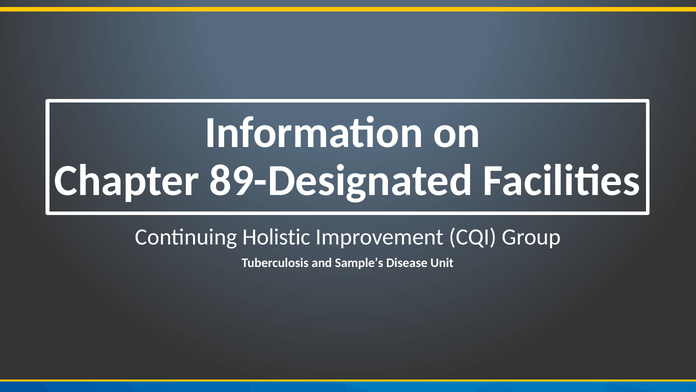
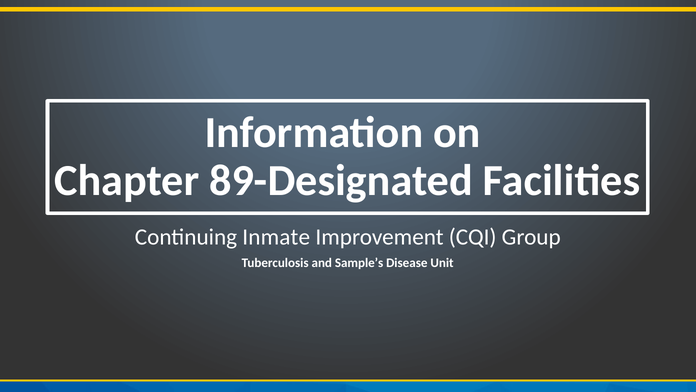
Holistic: Holistic -> Inmate (276, 237)
